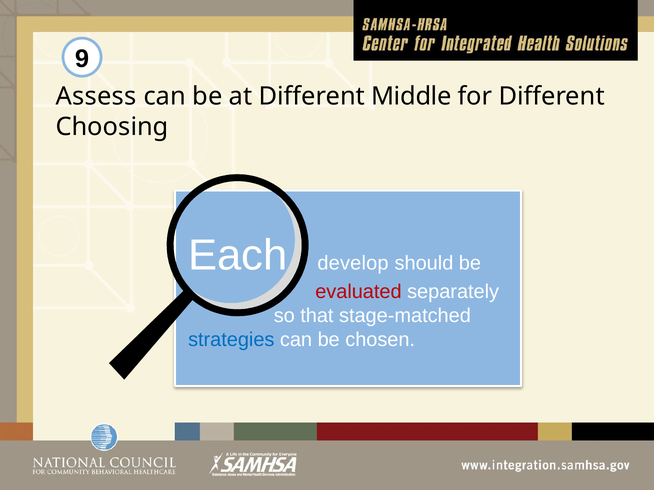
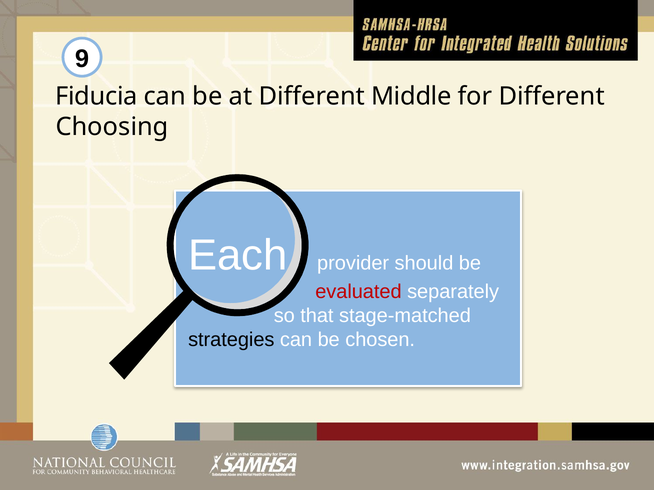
Assess: Assess -> Fiducia (96, 97)
develop: develop -> provider (353, 263)
strategies colour: blue -> black (231, 340)
